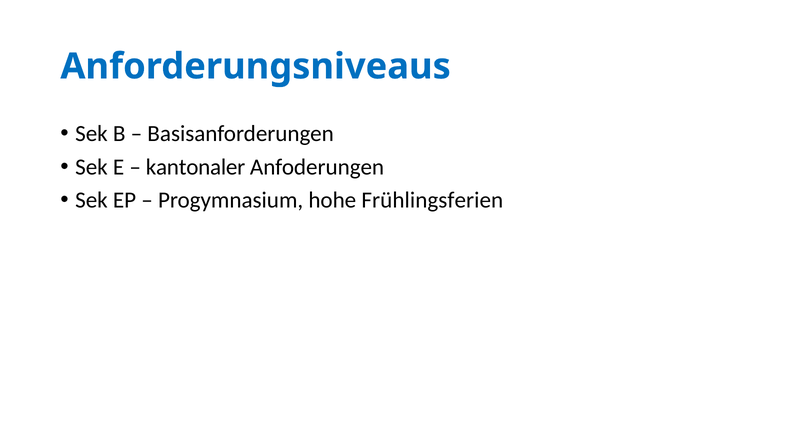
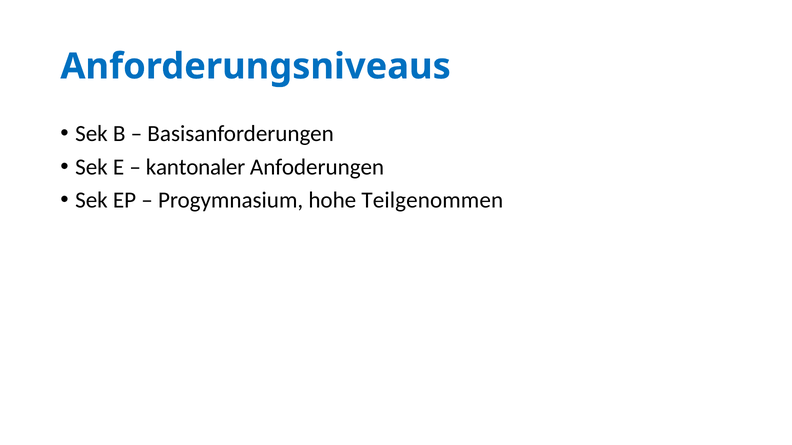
Frühlingsferien: Frühlingsferien -> Teilgenommen (432, 200)
